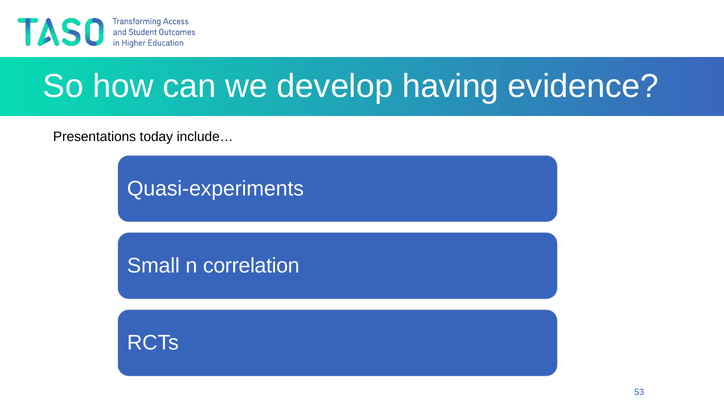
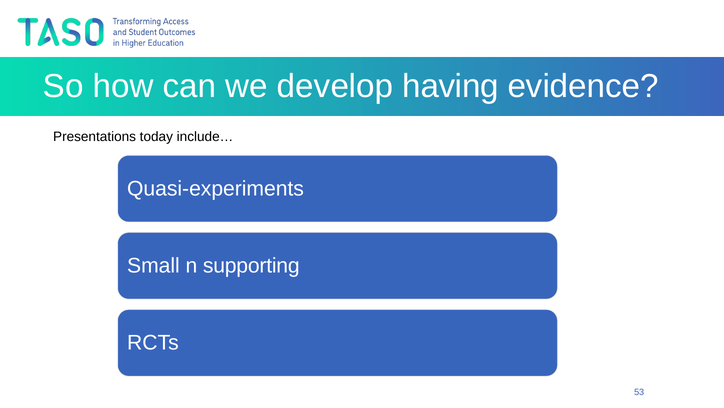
correlation: correlation -> supporting (251, 265)
